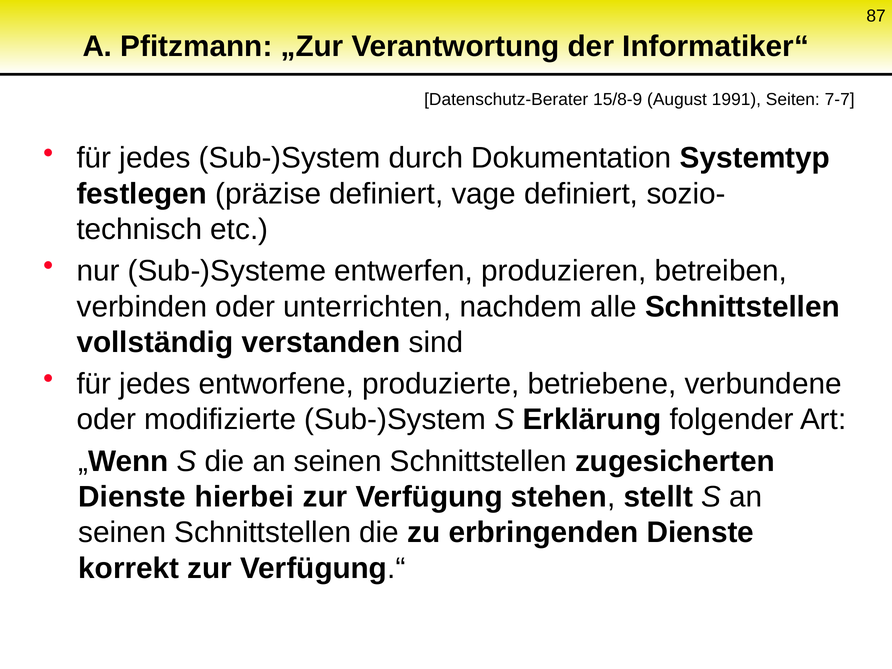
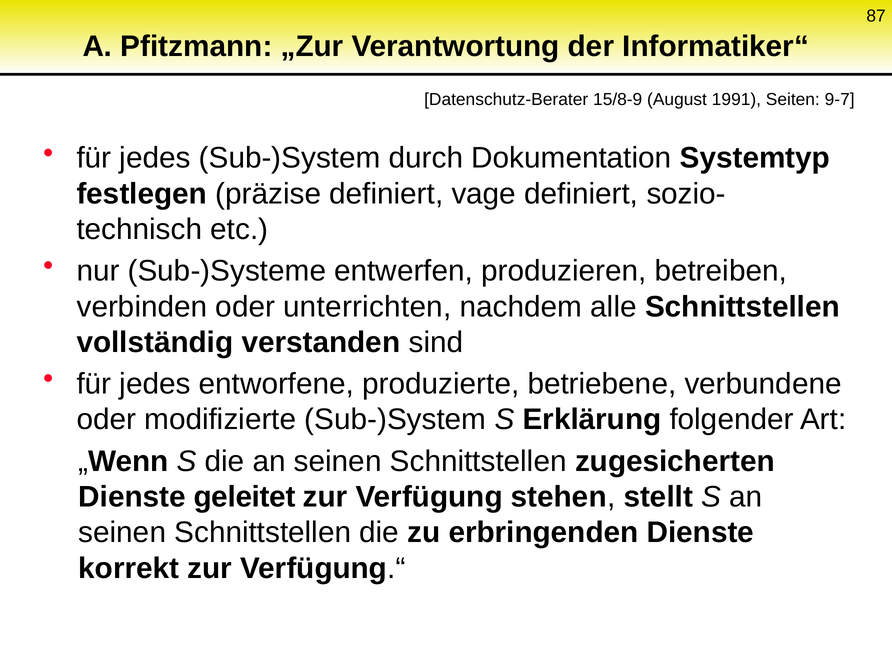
7-7: 7-7 -> 9-7 (840, 99)
hierbei: hierbei -> geleitet (245, 497)
